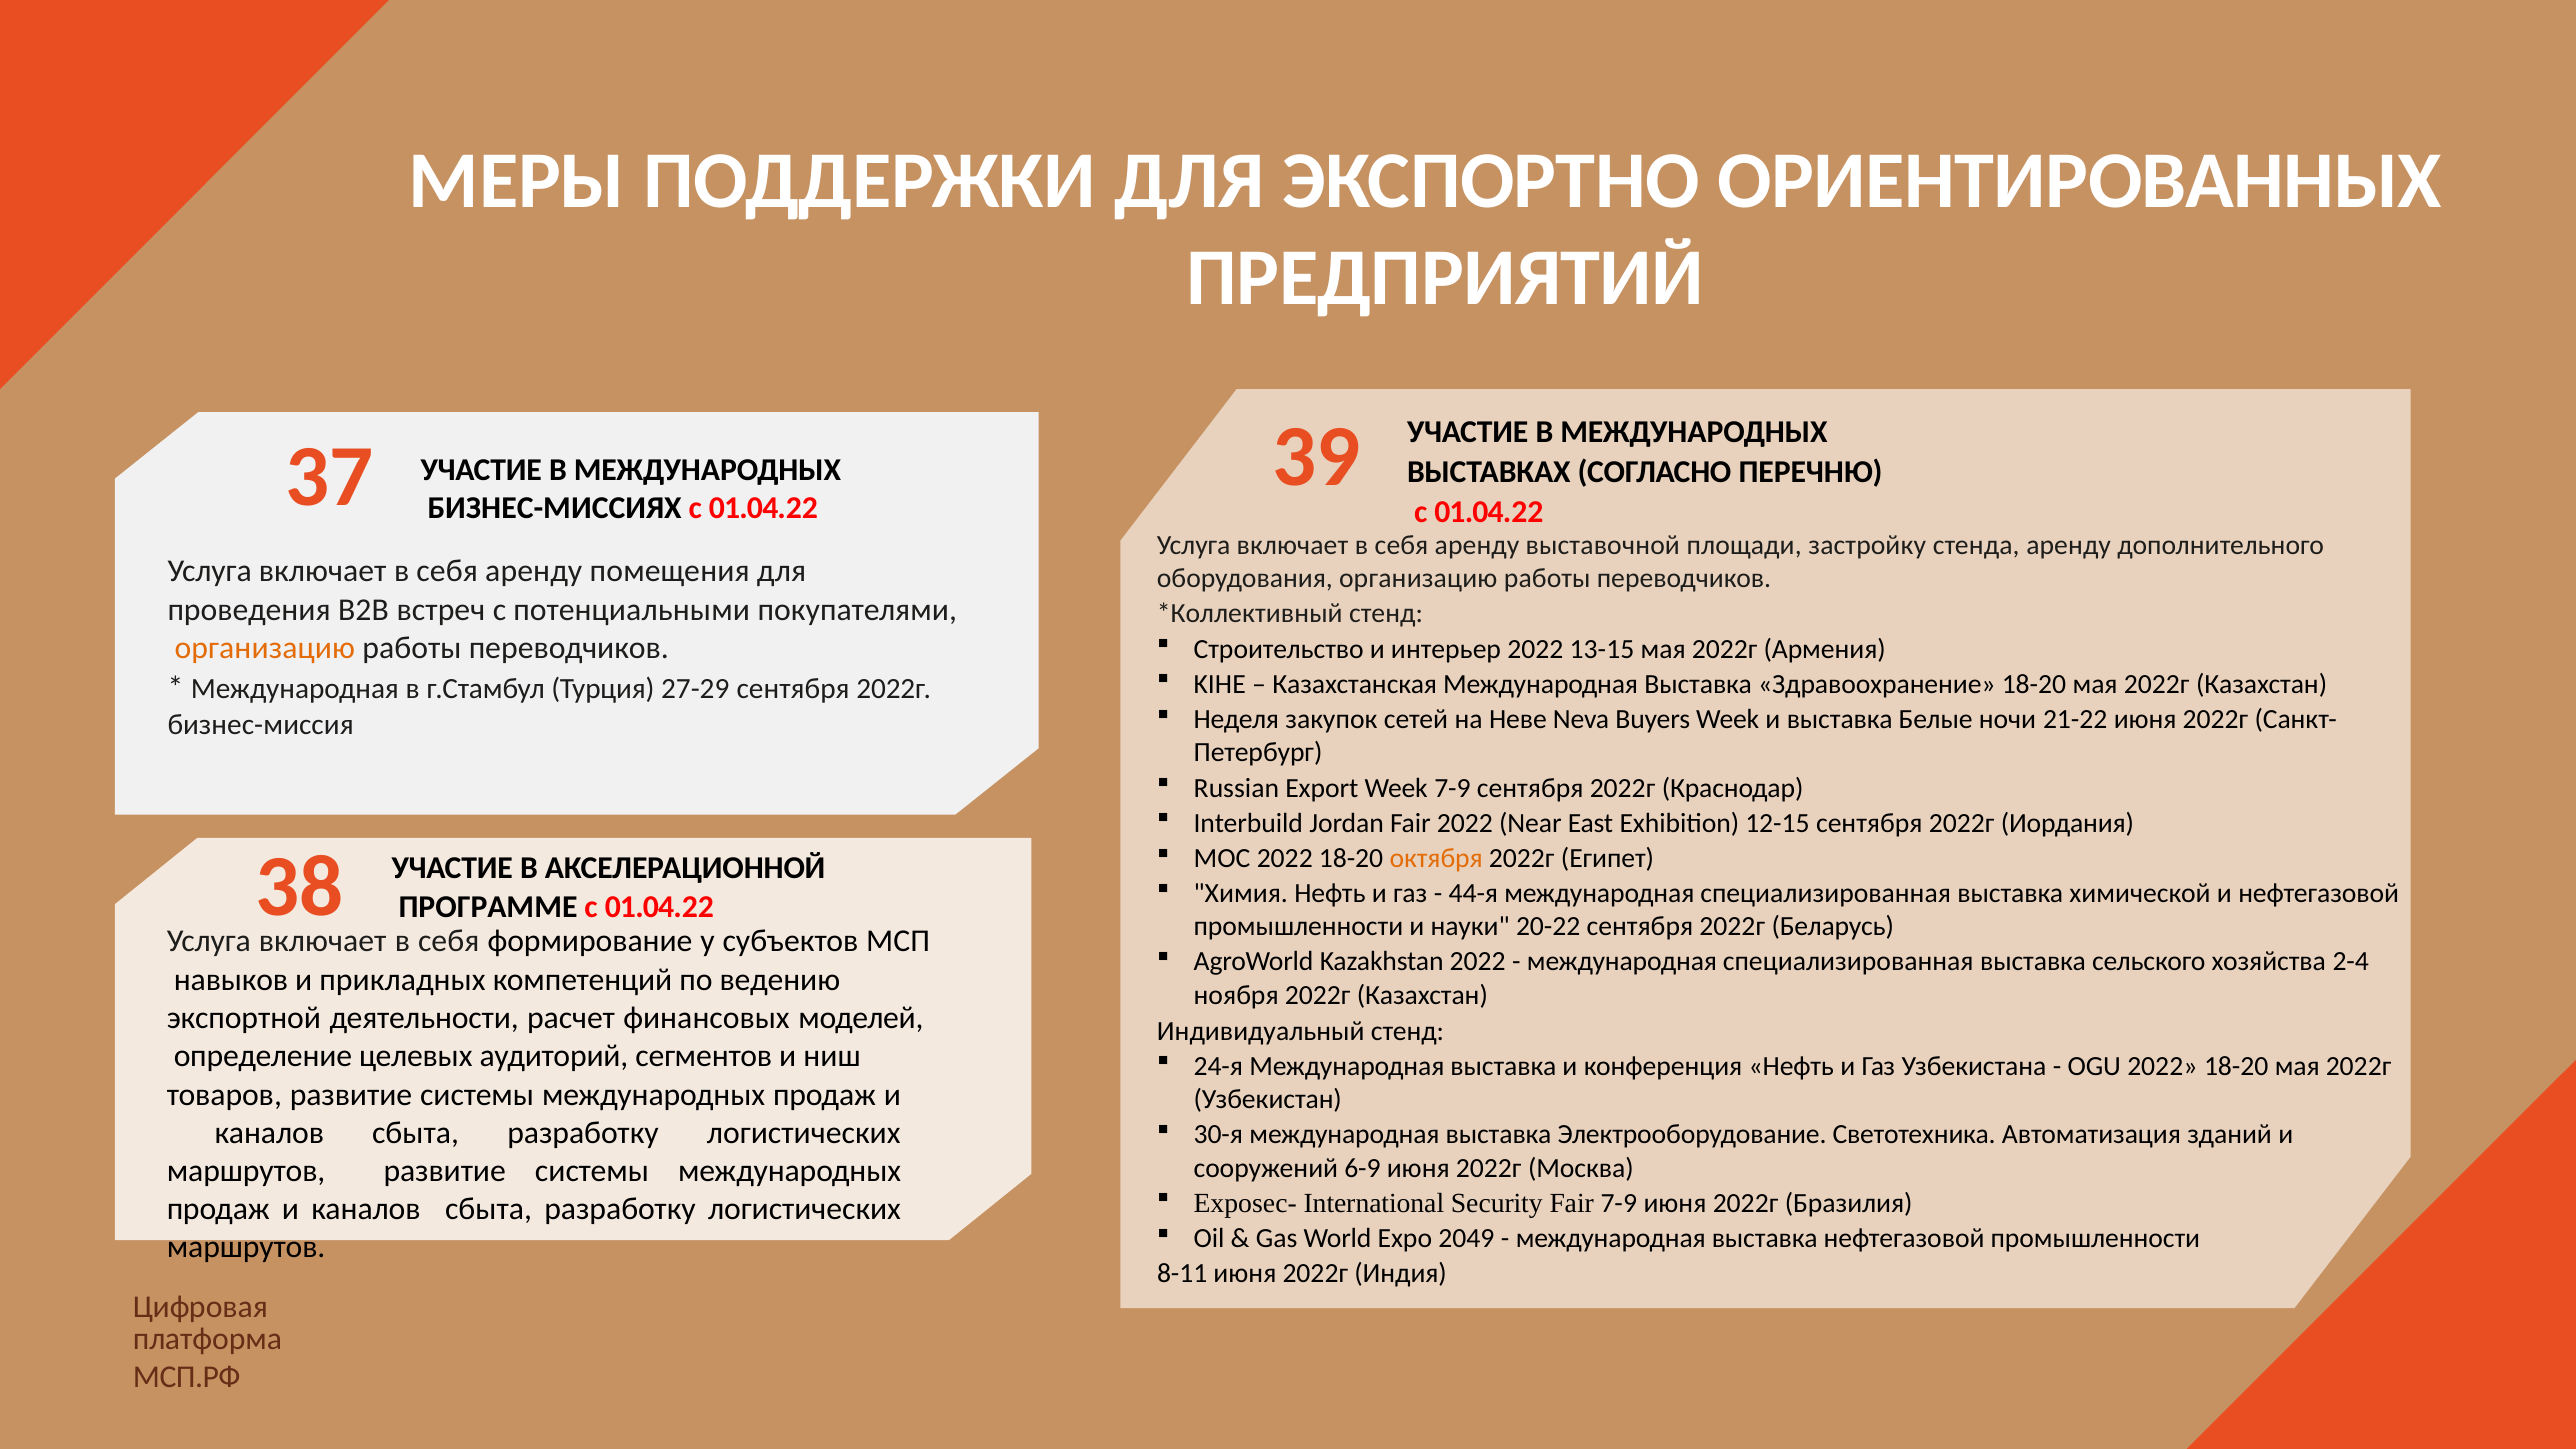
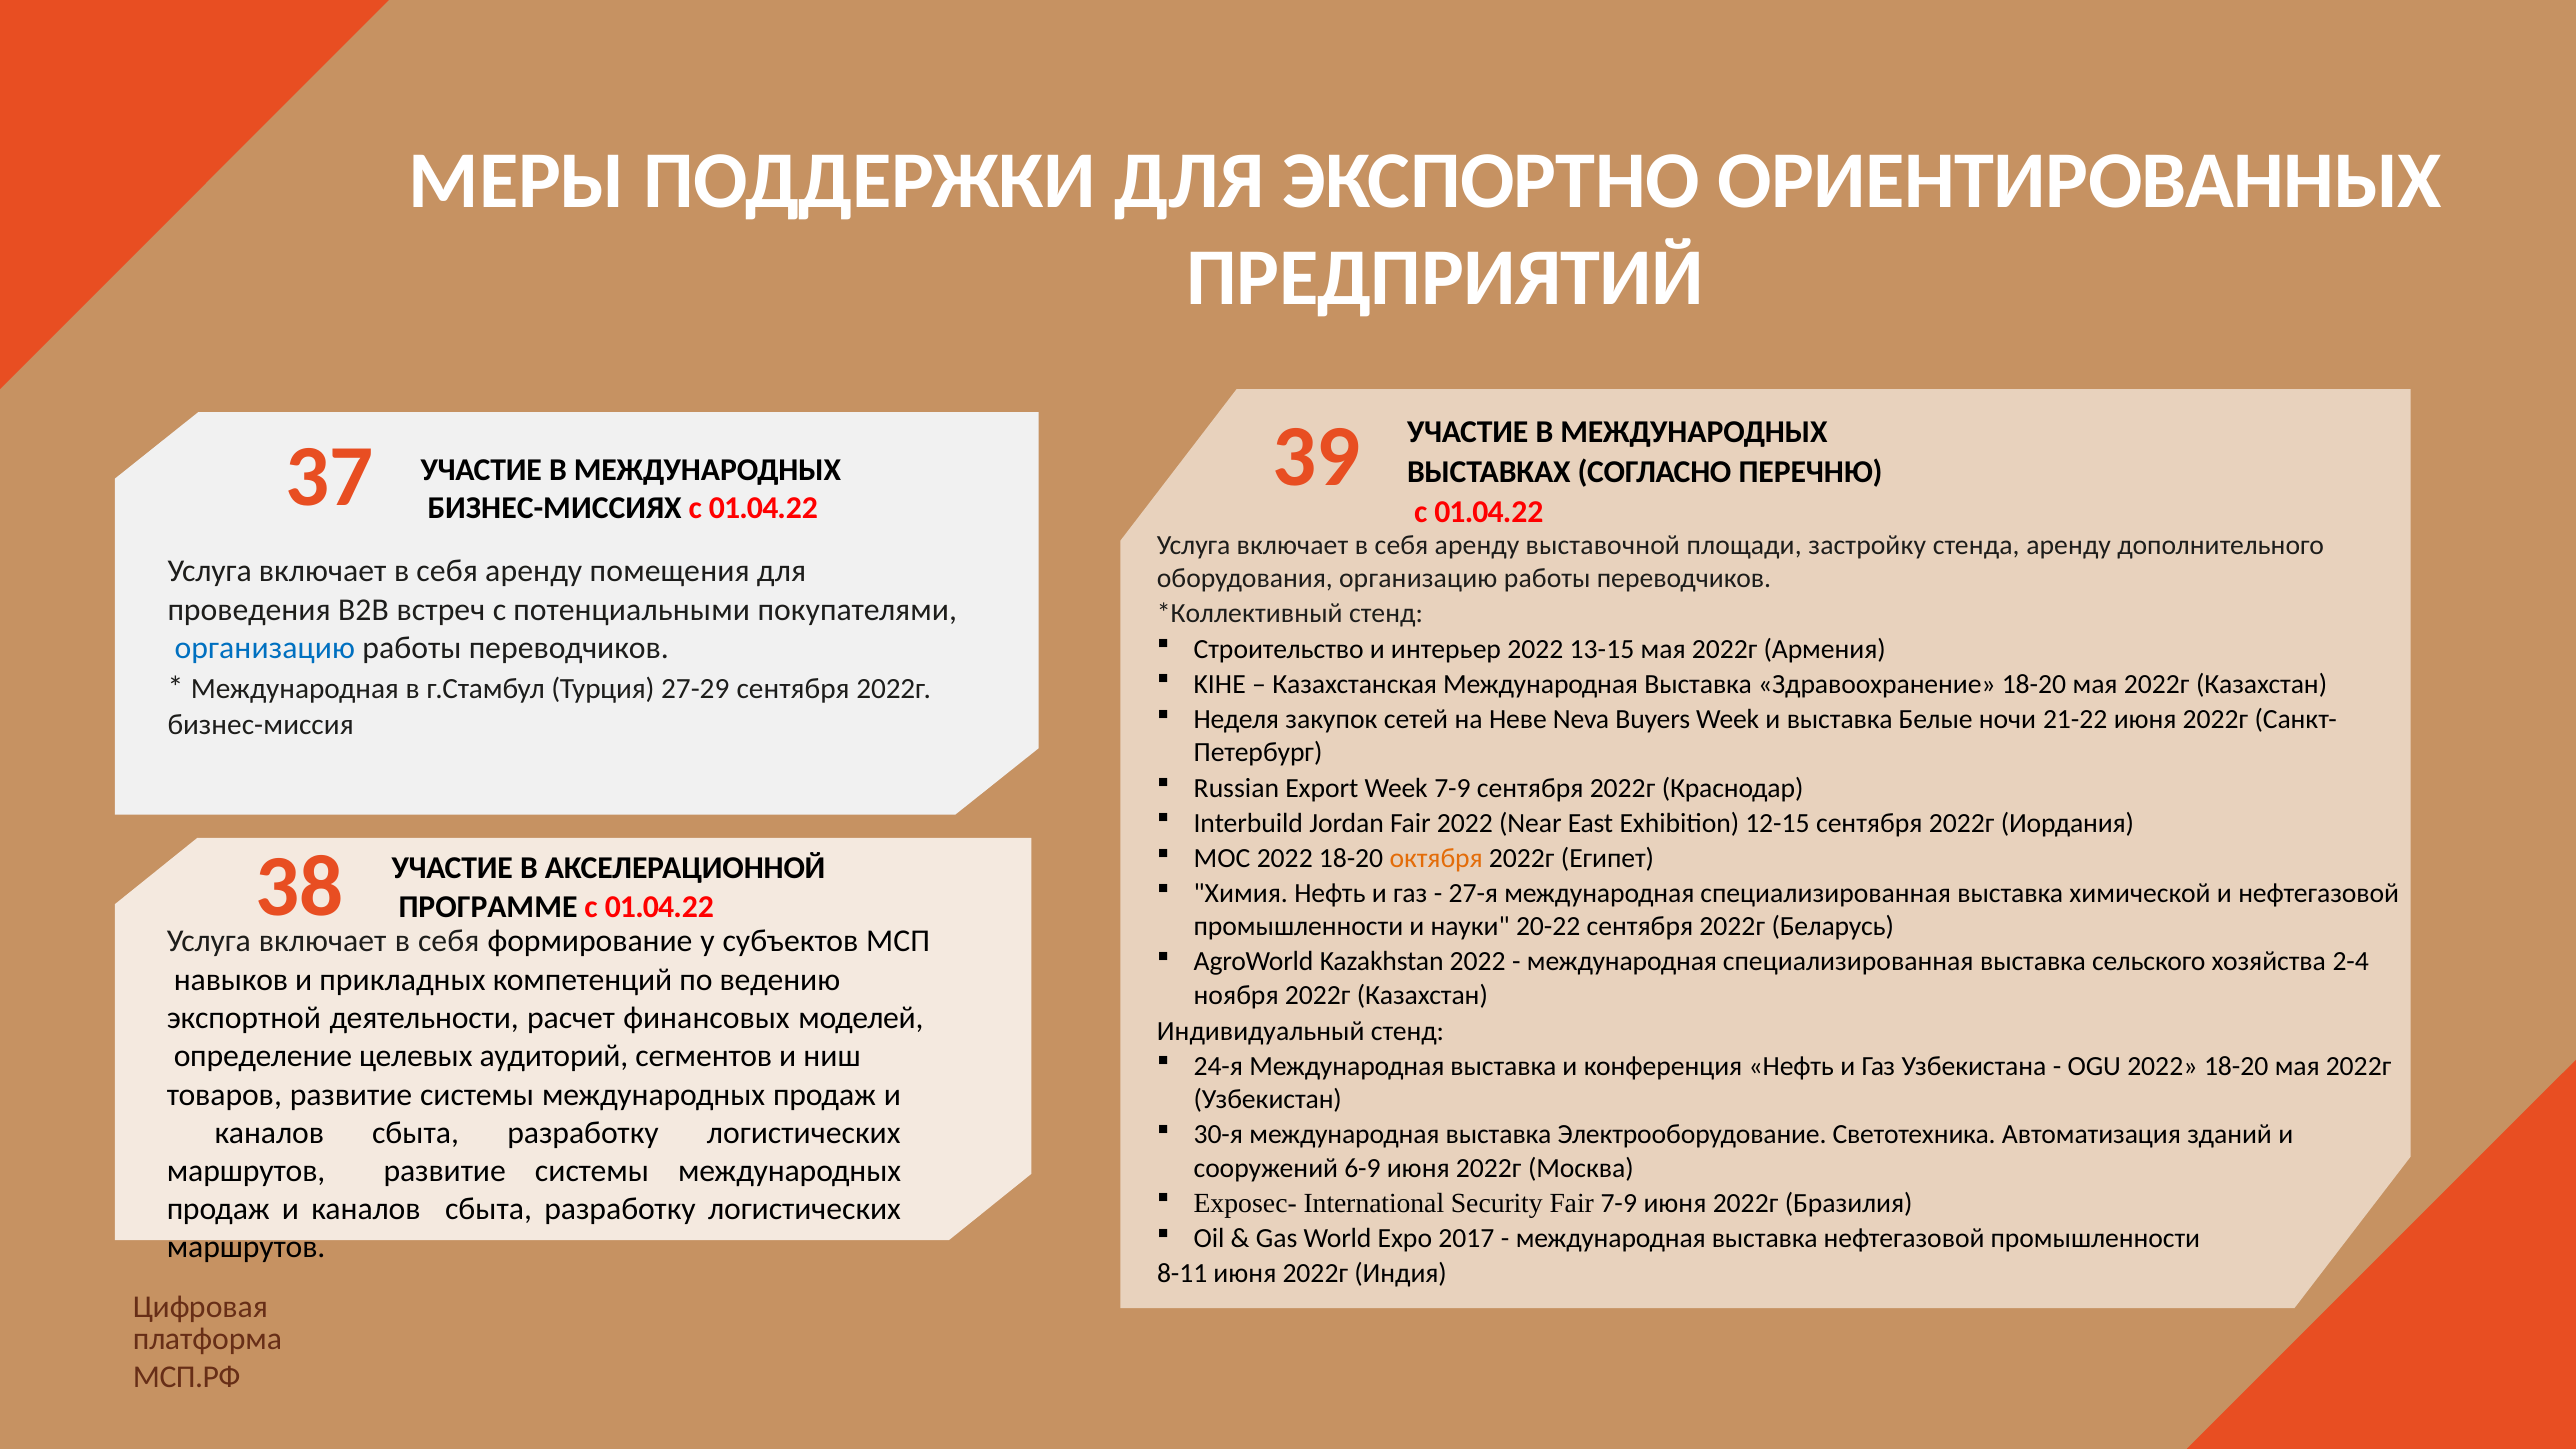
организацию colour: orange -> blue (265, 648)
44-я: 44-я -> 27-я (1473, 894)
2049: 2049 -> 2017 (1466, 1238)
